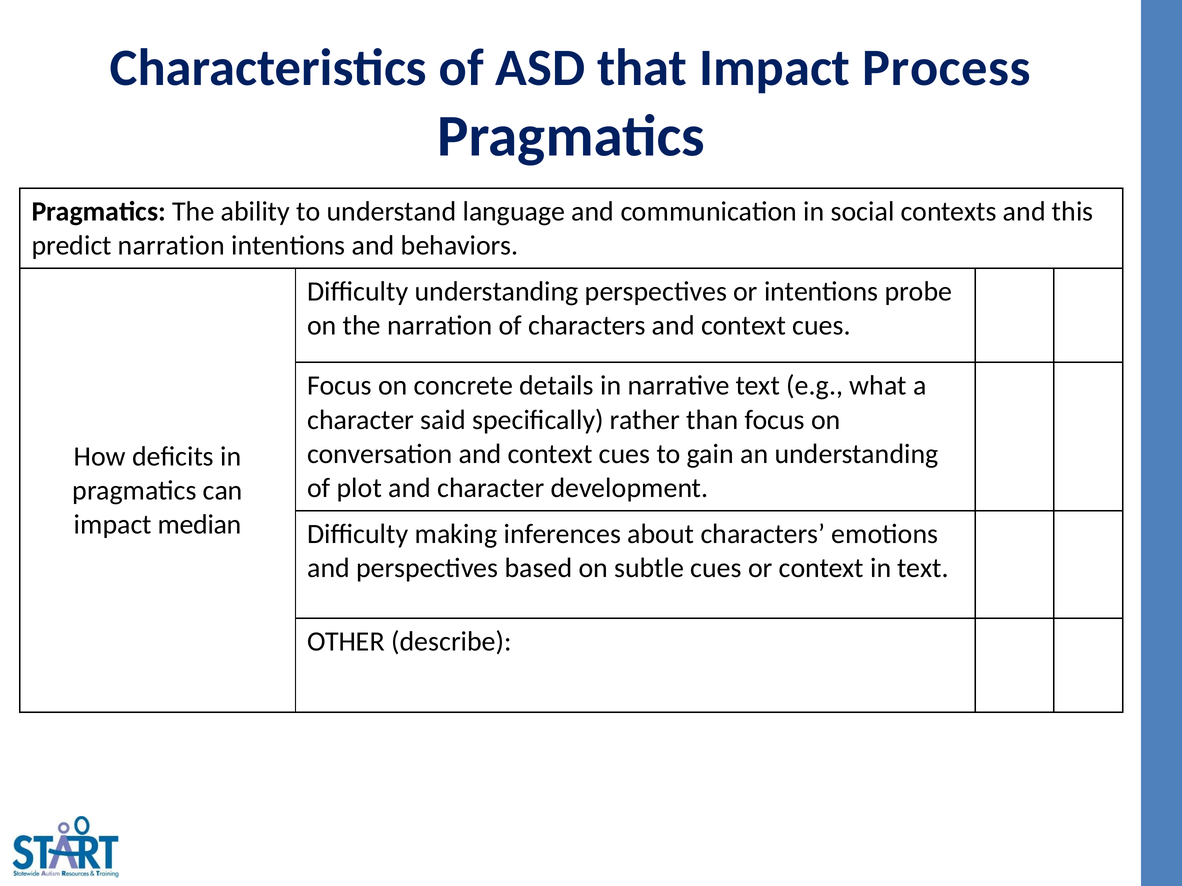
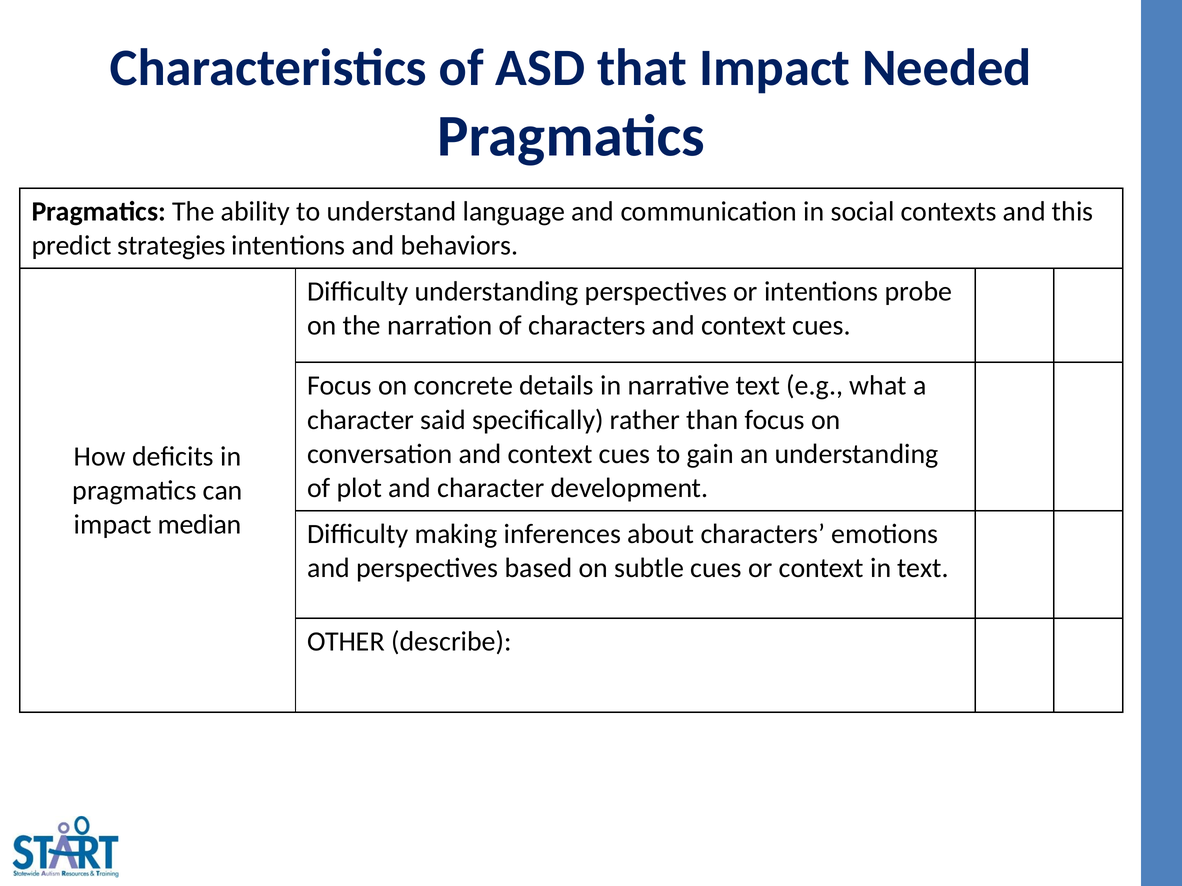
Process: Process -> Needed (947, 68)
predict narration: narration -> strategies (172, 246)
